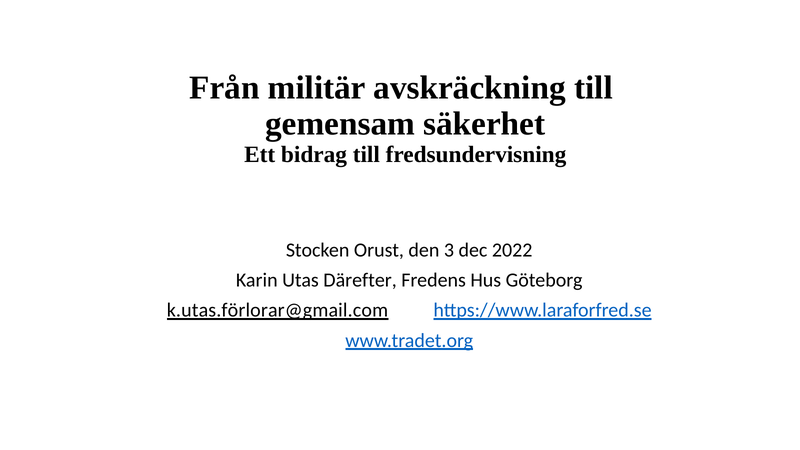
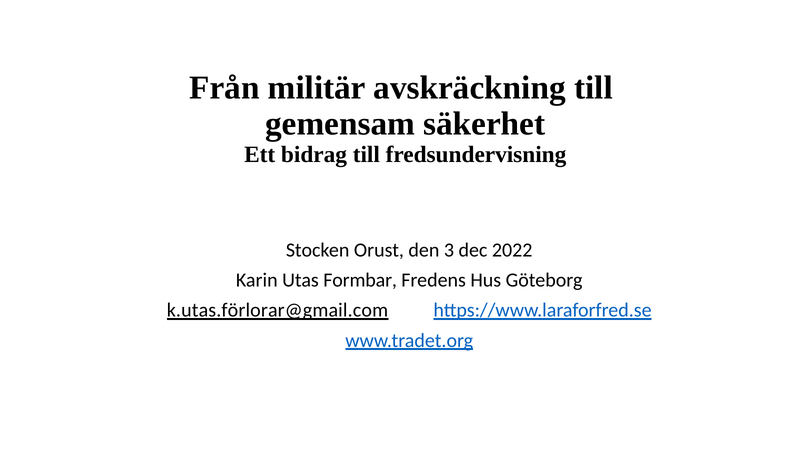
Därefter: Därefter -> Formbar (360, 280)
